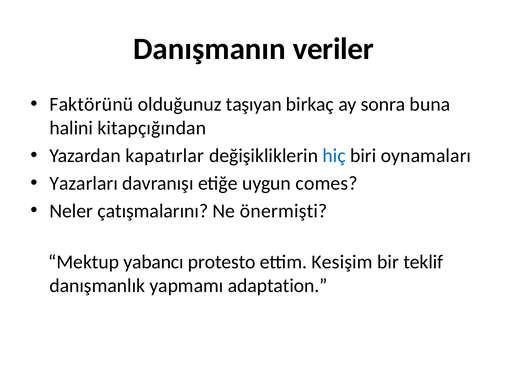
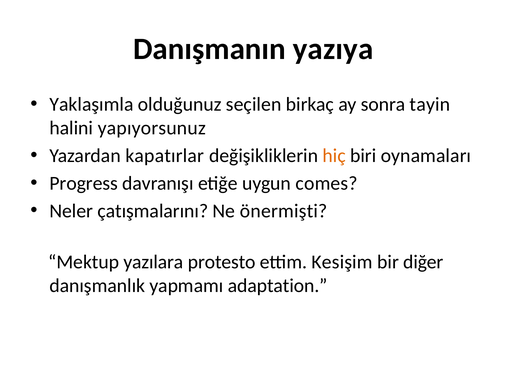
veriler: veriler -> yazıya (333, 49)
Faktörünü: Faktörünü -> Yaklaşımla (91, 104)
taşıyan: taşıyan -> seçilen (254, 104)
buna: buna -> tayin (430, 104)
kitapçığından: kitapçığından -> yapıyorsunuz (152, 128)
hiç colour: blue -> orange (334, 156)
Yazarları: Yazarları -> Progress (84, 183)
yabancı: yabancı -> yazılara (154, 262)
teklif: teklif -> diğer (423, 262)
